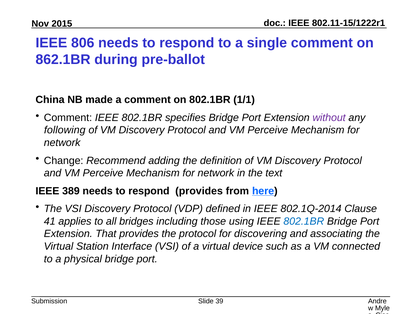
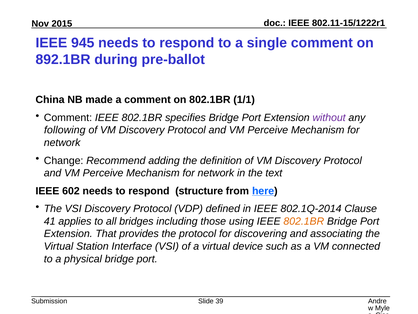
806: 806 -> 945 (83, 43)
862.1BR: 862.1BR -> 892.1BR (63, 60)
389: 389 -> 602 (71, 191)
respond provides: provides -> structure (199, 191)
802.1BR colour: blue -> orange (304, 221)
